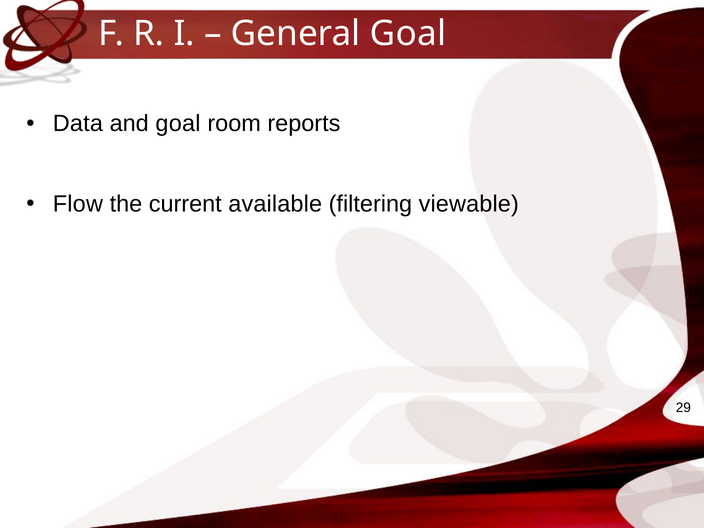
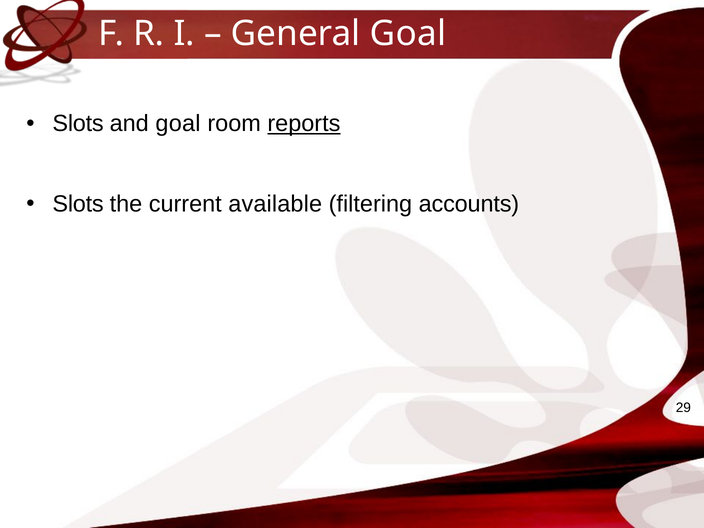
Data: Data -> Slots (78, 124)
reports underline: none -> present (304, 124)
Flow: Flow -> Slots (78, 204)
viewable: viewable -> accounts (469, 204)
